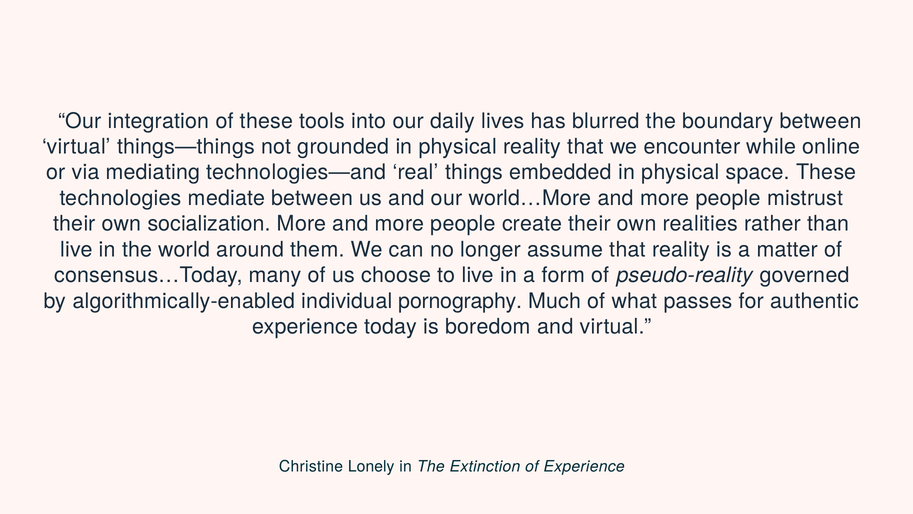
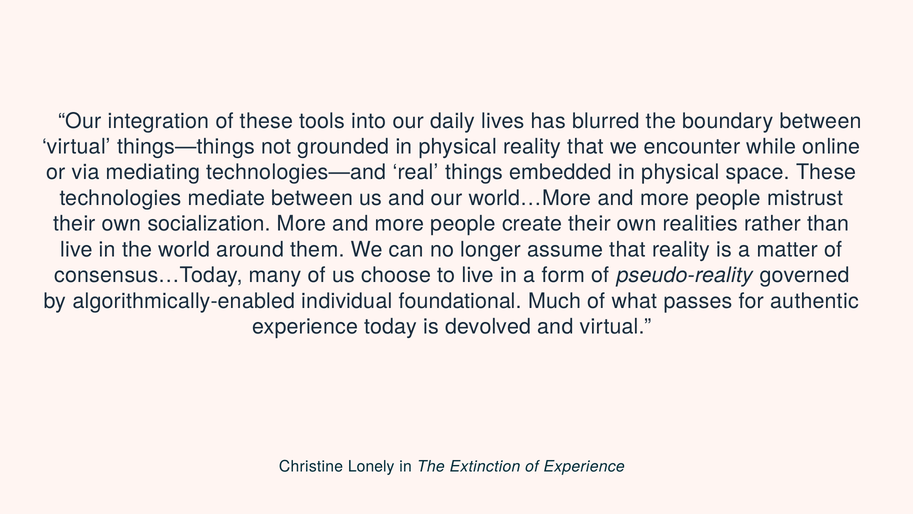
pornography: pornography -> foundational (460, 301)
boredom: boredom -> devolved (488, 326)
